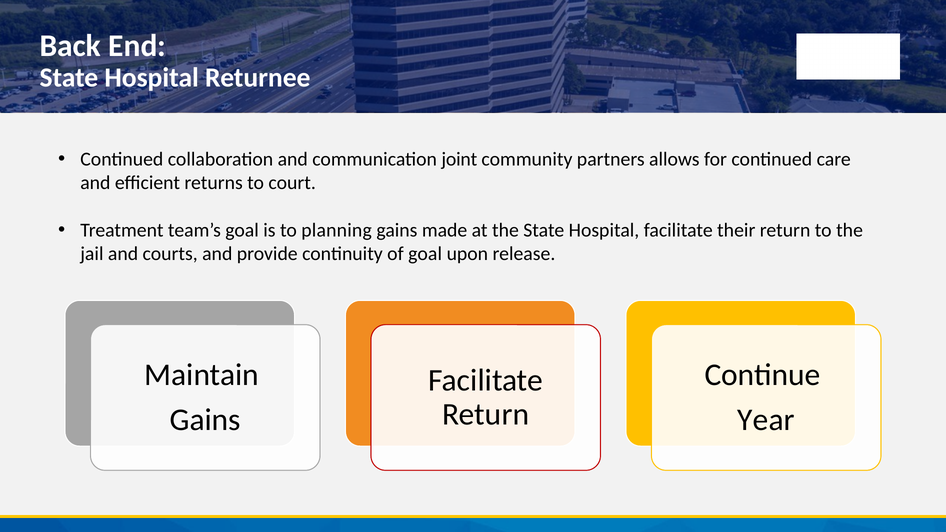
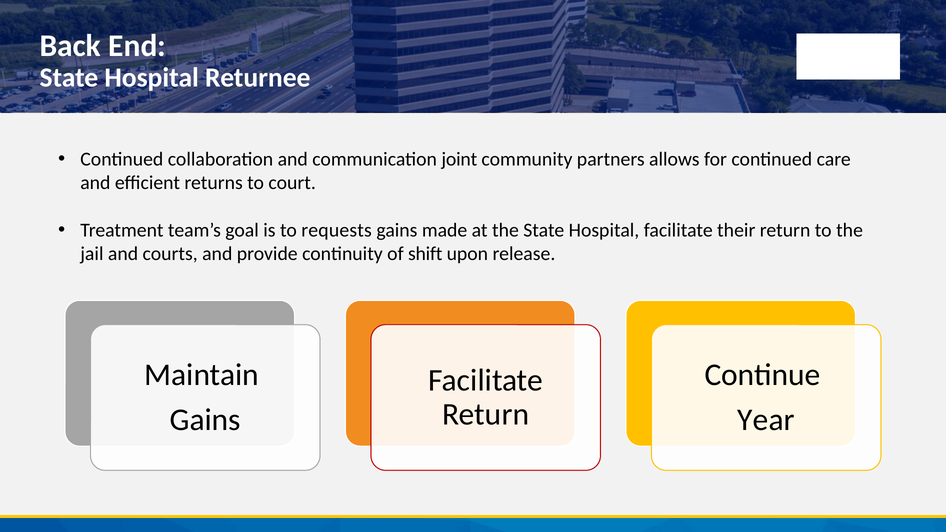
planning: planning -> requests (337, 230)
of goal: goal -> shift (425, 254)
